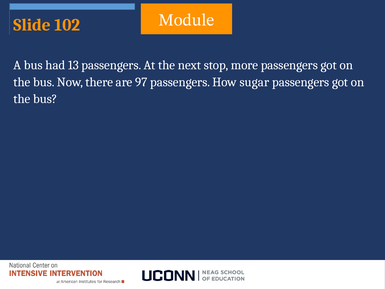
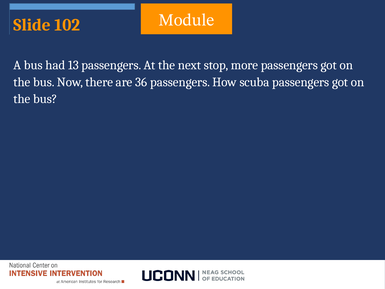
97: 97 -> 36 (141, 82)
sugar: sugar -> scuba (254, 82)
